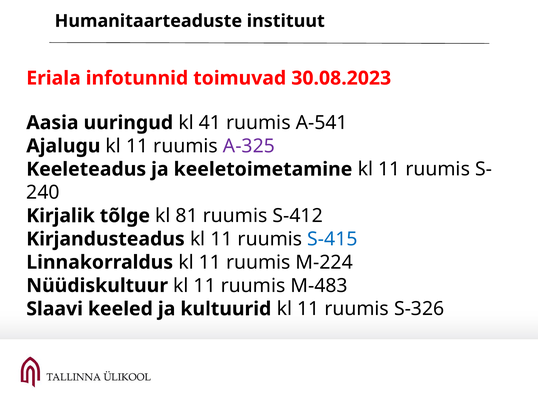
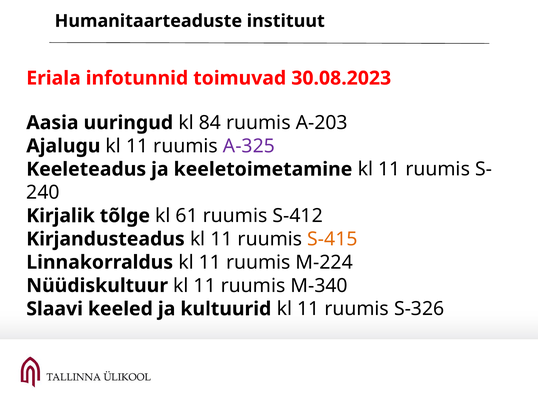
41: 41 -> 84 (210, 123)
A-541: A-541 -> A-203 (322, 123)
81: 81 -> 61 (187, 216)
S-415 colour: blue -> orange (332, 239)
M-483: M-483 -> M-340 (319, 286)
